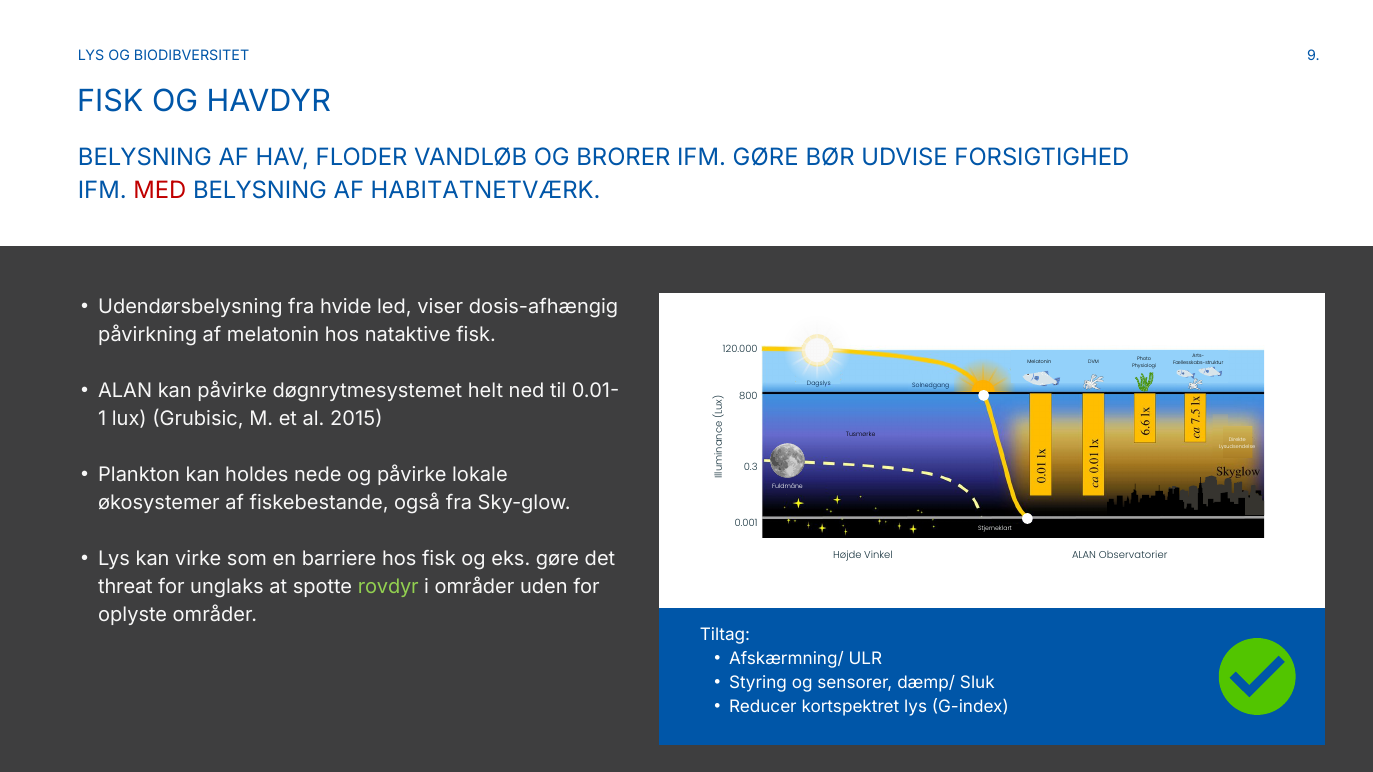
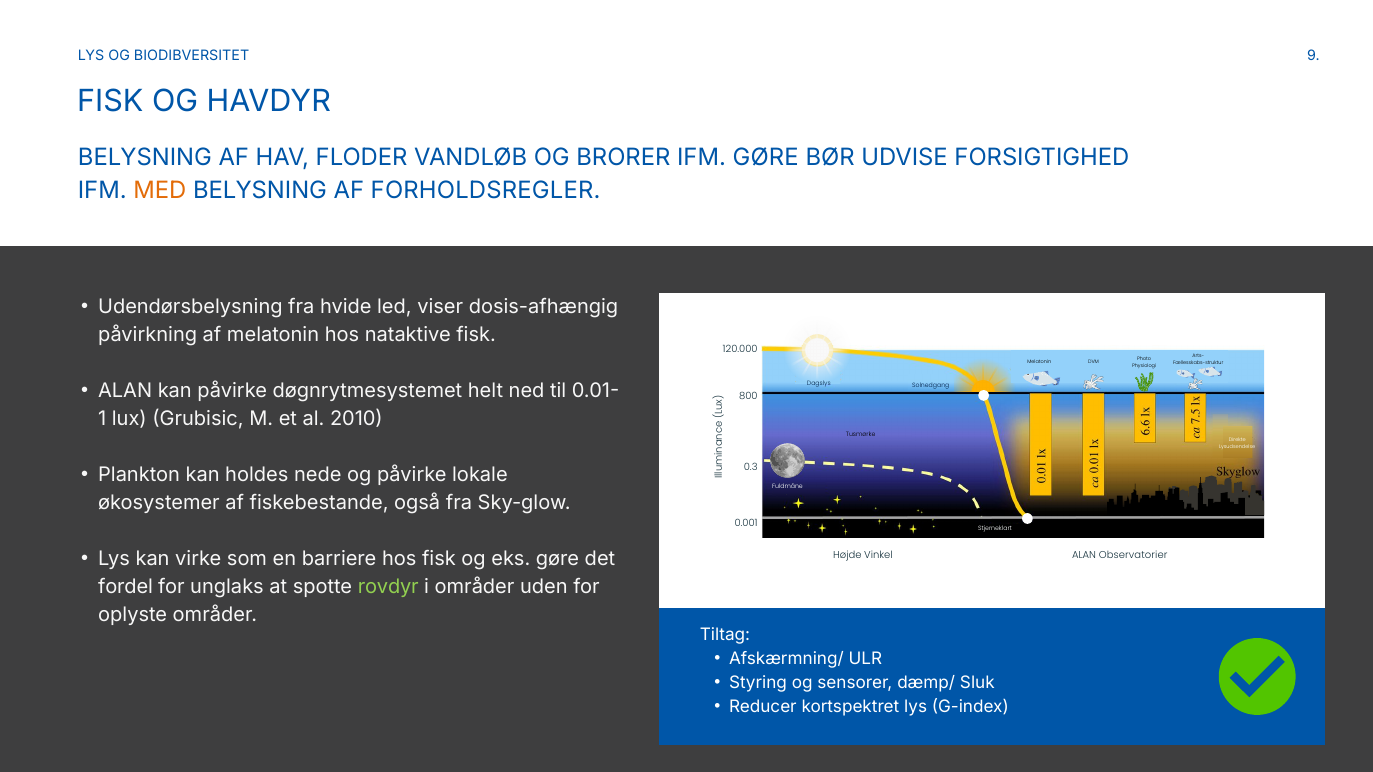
MED colour: red -> orange (160, 191)
HABITATNETVÆRK: HABITATNETVÆRK -> FORHOLDSREGLER (486, 191)
2015: 2015 -> 2010 (356, 419)
threat: threat -> fordel (126, 587)
